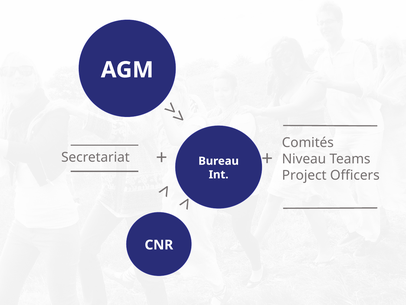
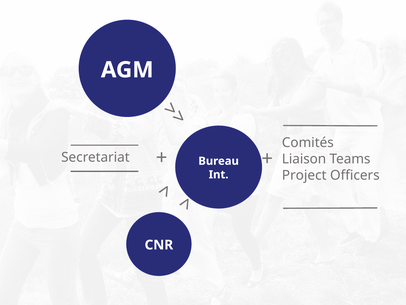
Niveau: Niveau -> Liaison (304, 159)
